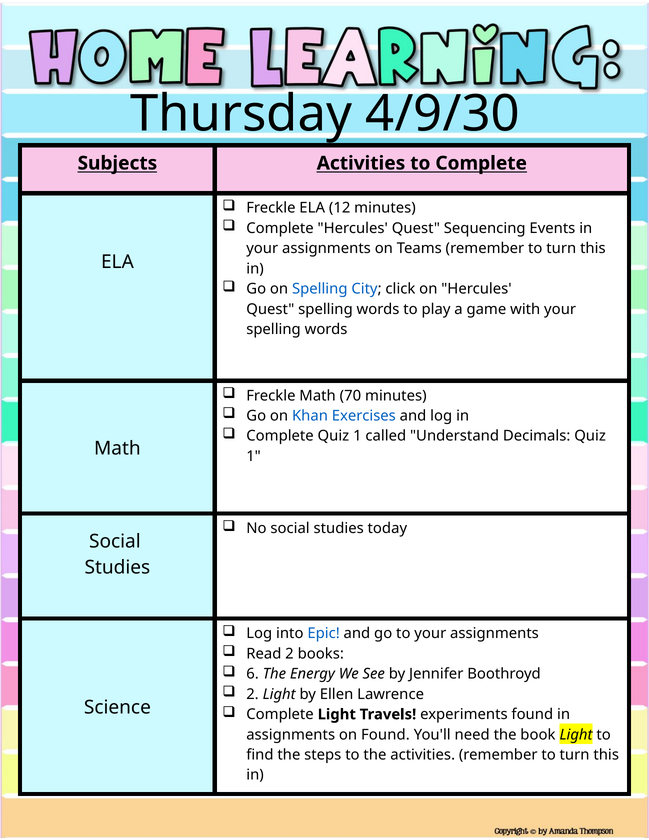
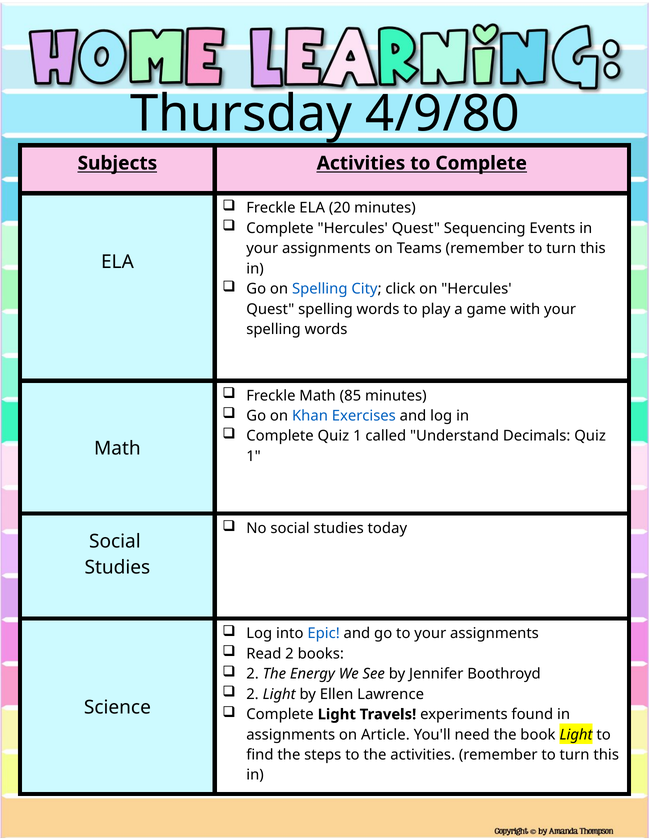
4/9/30: 4/9/30 -> 4/9/80 (443, 114)
12: 12 -> 20 (340, 208)
70: 70 -> 85 (350, 396)
6: 6 -> 2 (253, 674)
on Found: Found -> Article (385, 735)
